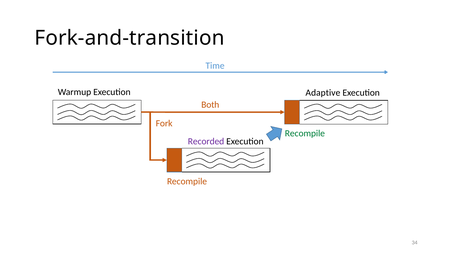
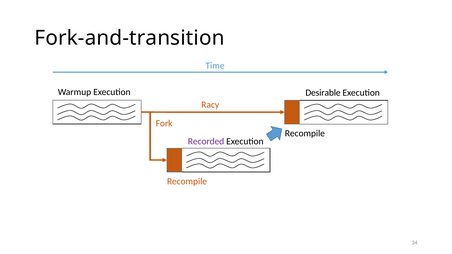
Adaptive: Adaptive -> Desirable (323, 93)
Both: Both -> Racy (210, 105)
Recompile colour: green -> black (305, 133)
